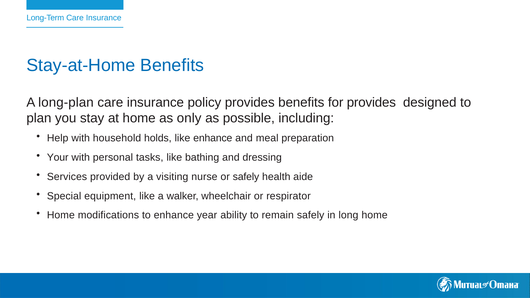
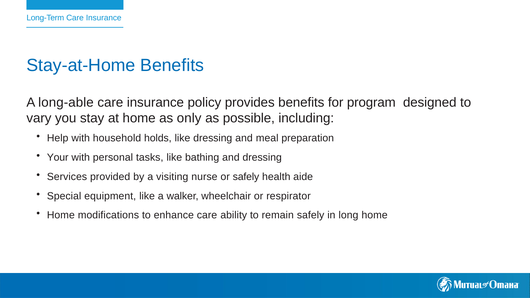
long-plan: long-plan -> long-able (66, 103)
for provides: provides -> program (371, 103)
plan: plan -> vary (39, 118)
like enhance: enhance -> dressing (213, 138)
enhance year: year -> care (207, 216)
